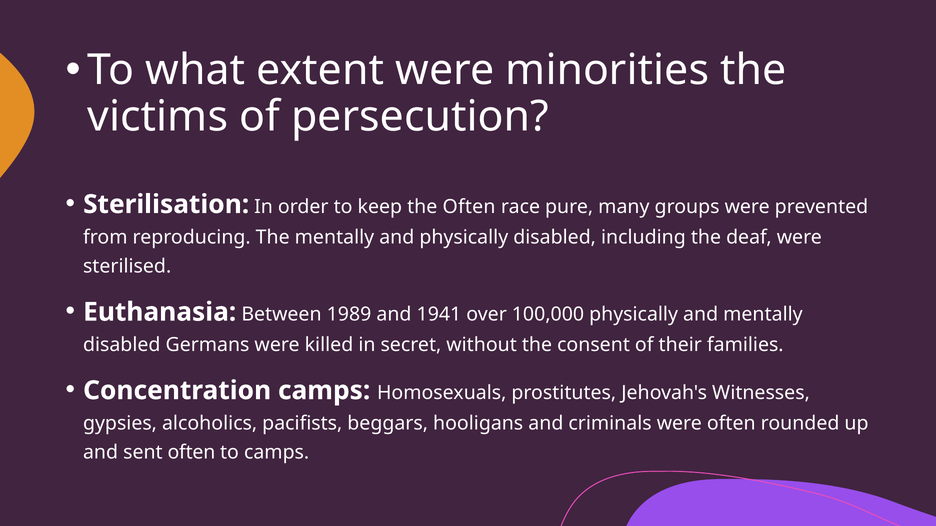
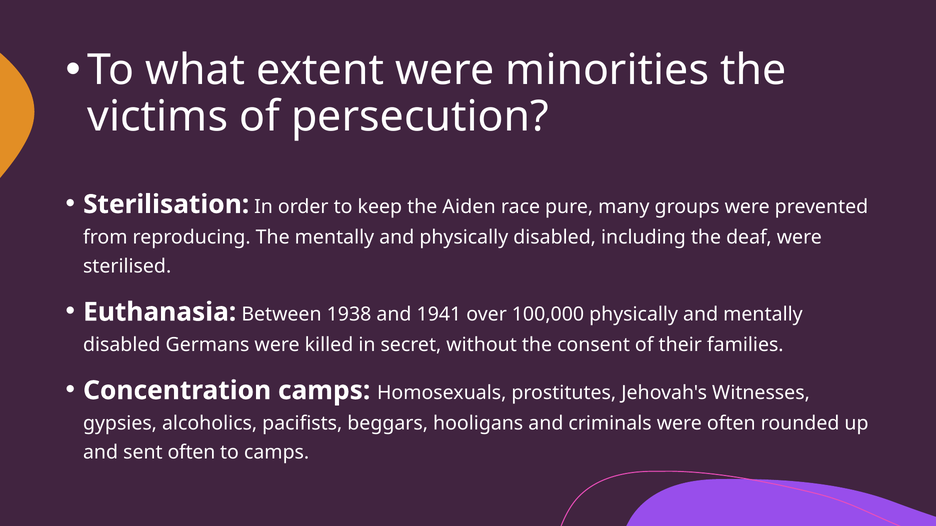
the Often: Often -> Aiden (469, 207)
1989: 1989 -> 1938 (349, 315)
